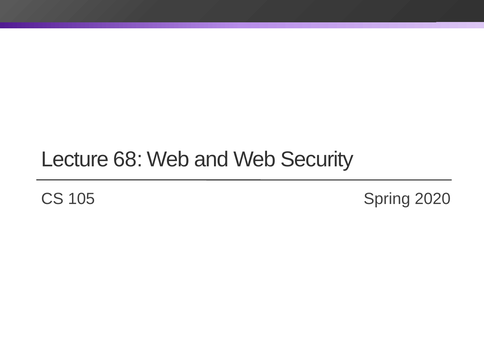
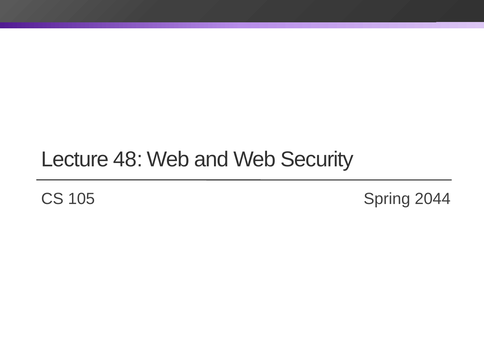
68: 68 -> 48 (128, 159)
2020: 2020 -> 2044 (433, 199)
